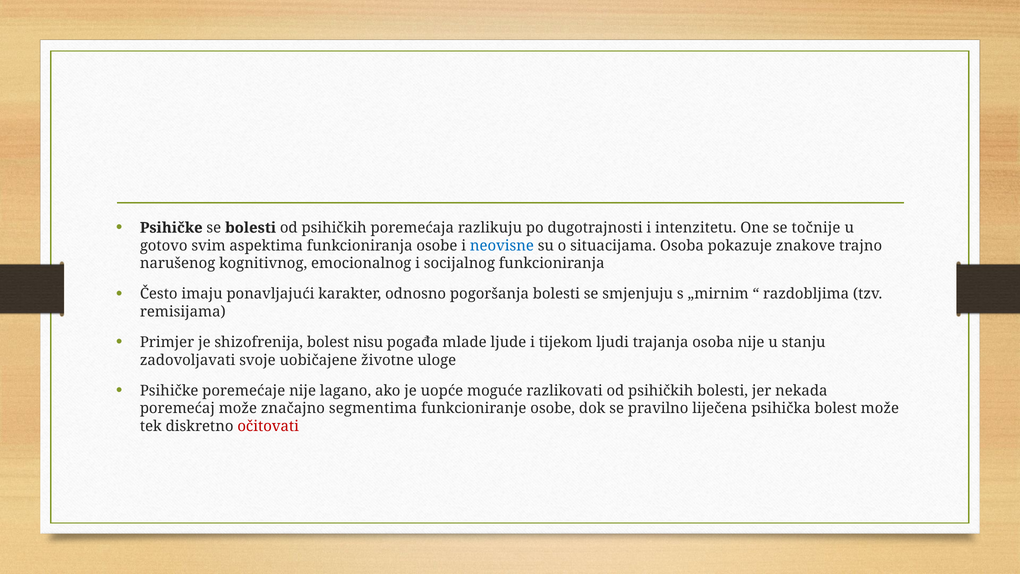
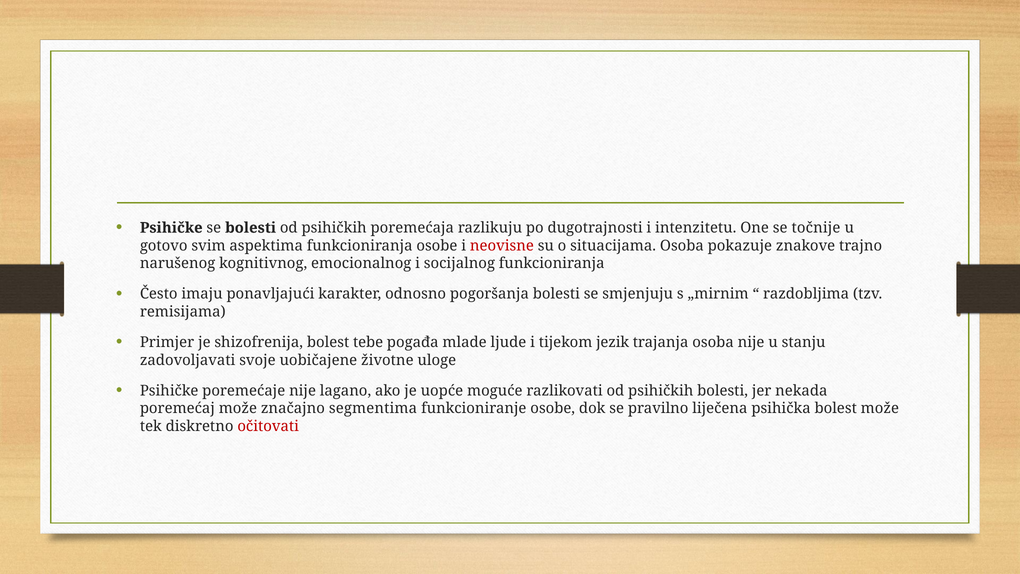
neovisne colour: blue -> red (502, 246)
nisu: nisu -> tebe (368, 342)
ljudi: ljudi -> jezik (613, 342)
